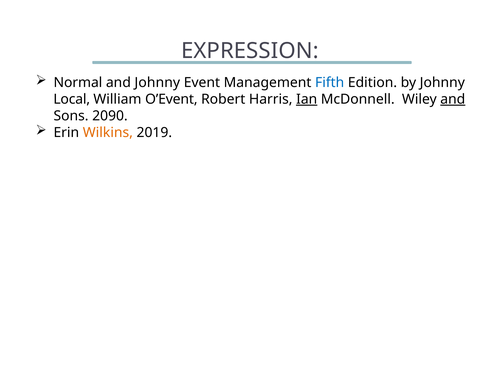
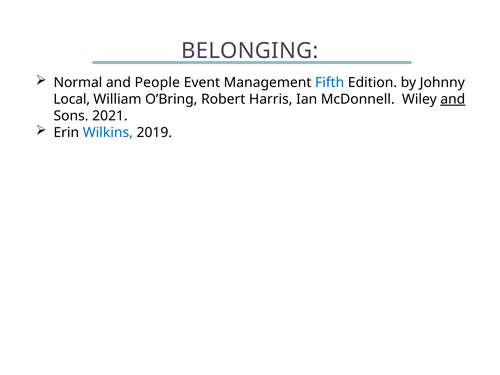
EXPRESSION: EXPRESSION -> BELONGING (250, 51)
and Johnny: Johnny -> People (157, 83)
O’Event: O’Event -> O’Bring (171, 99)
Ian underline: present -> none (307, 99)
2090: 2090 -> 2021 (110, 116)
Wilkins colour: orange -> blue (108, 133)
